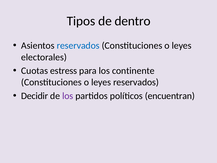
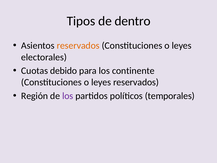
reservados colour: blue -> orange (78, 46)
estress: estress -> debido (64, 71)
Decidir: Decidir -> Región (35, 96)
encuentran: encuentran -> temporales (170, 96)
